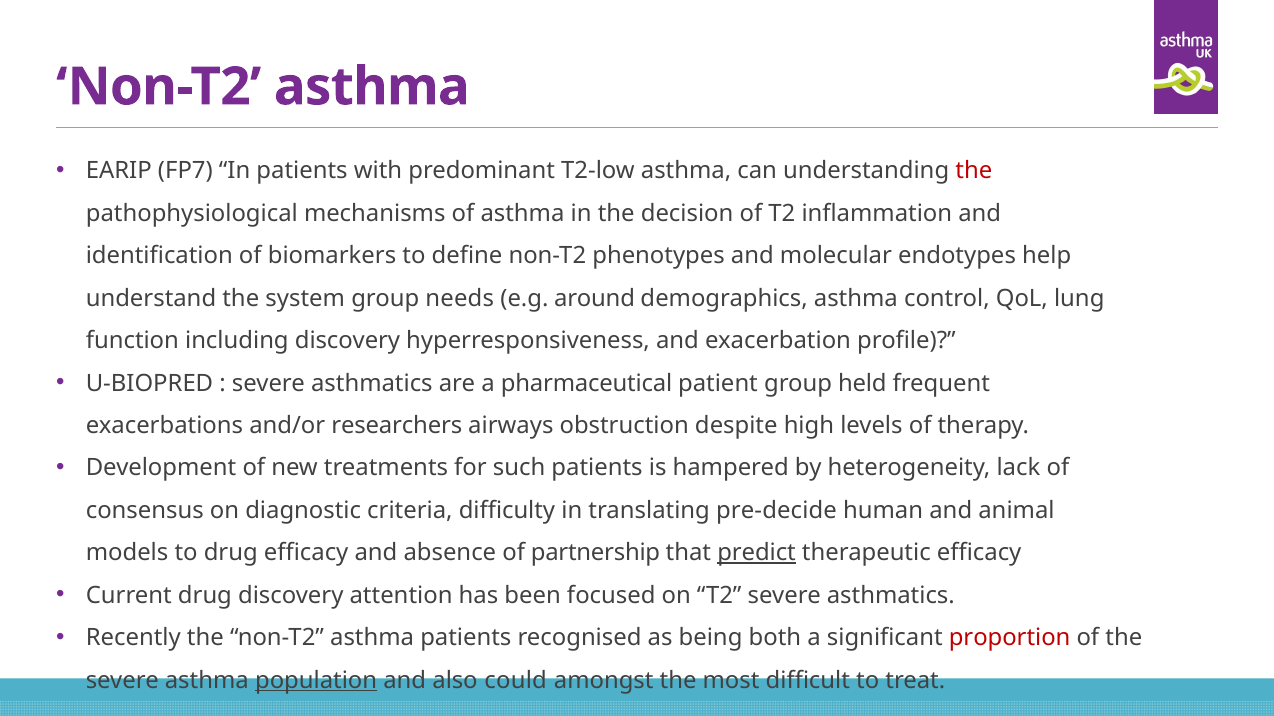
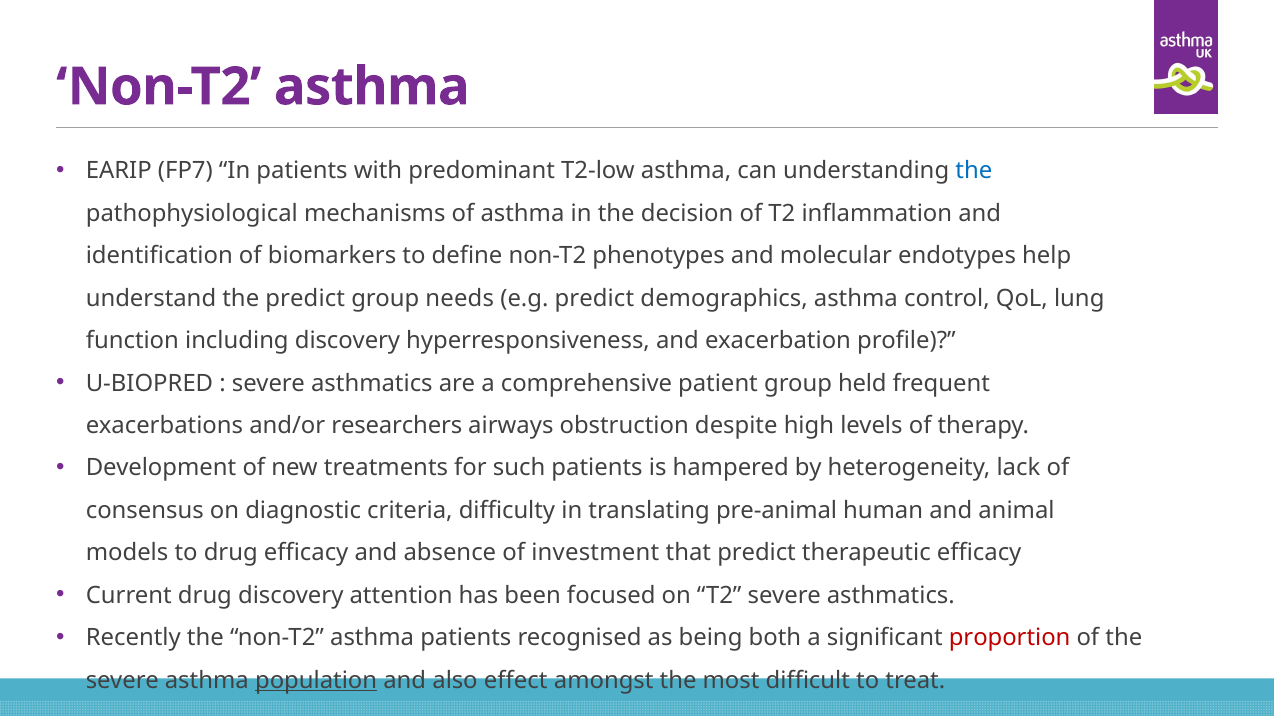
the colour: red -> blue (974, 171)
the system: system -> predict (305, 299)
e.g around: around -> predict (594, 299)
pharmaceutical: pharmaceutical -> comprehensive (587, 383)
pre-decide: pre-decide -> pre-animal (777, 511)
partnership: partnership -> investment (595, 553)
predict underline: present -> none (757, 553)
could: could -> effect (516, 681)
